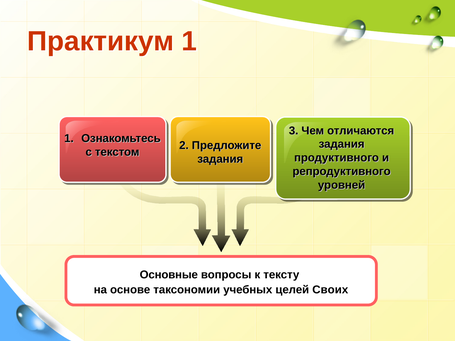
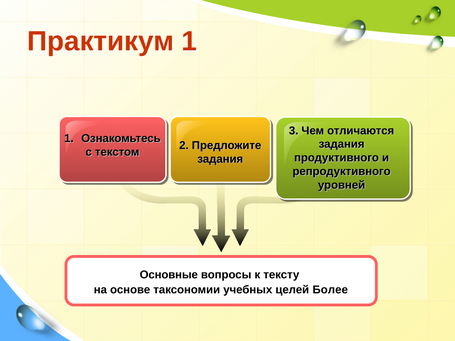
Своих: Своих -> Более (330, 290)
